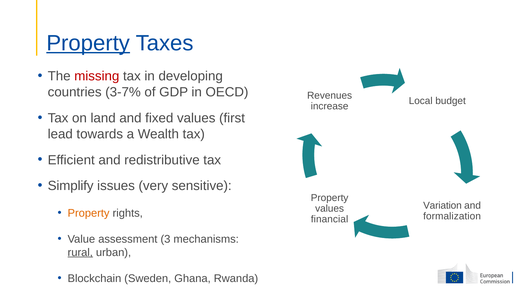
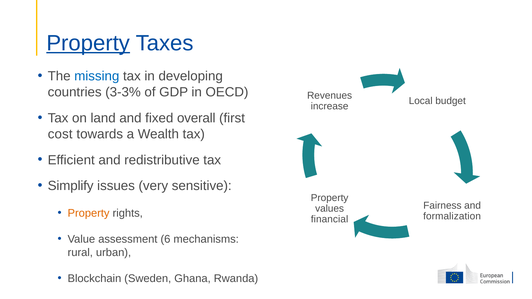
missing colour: red -> blue (97, 76)
3-7%: 3-7% -> 3-3% (123, 92)
fixed values: values -> overall (196, 118)
lead: lead -> cost (60, 134)
Variation: Variation -> Fairness (442, 206)
3: 3 -> 6 (165, 239)
rural underline: present -> none (80, 253)
